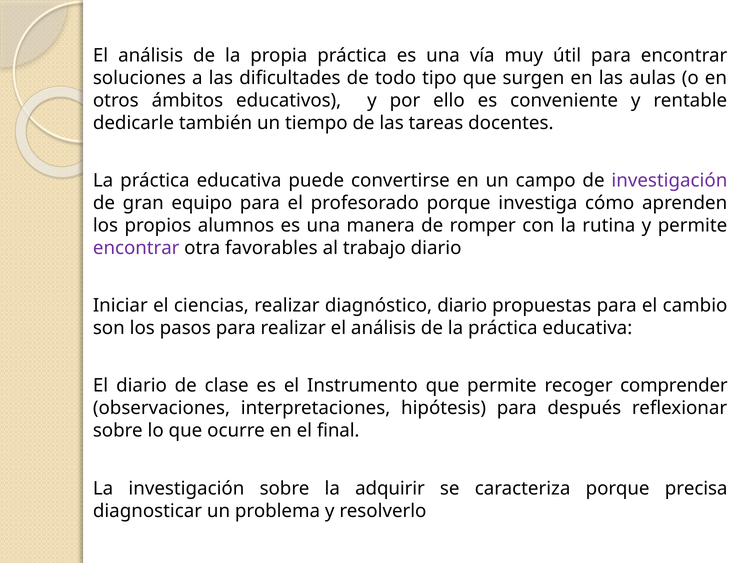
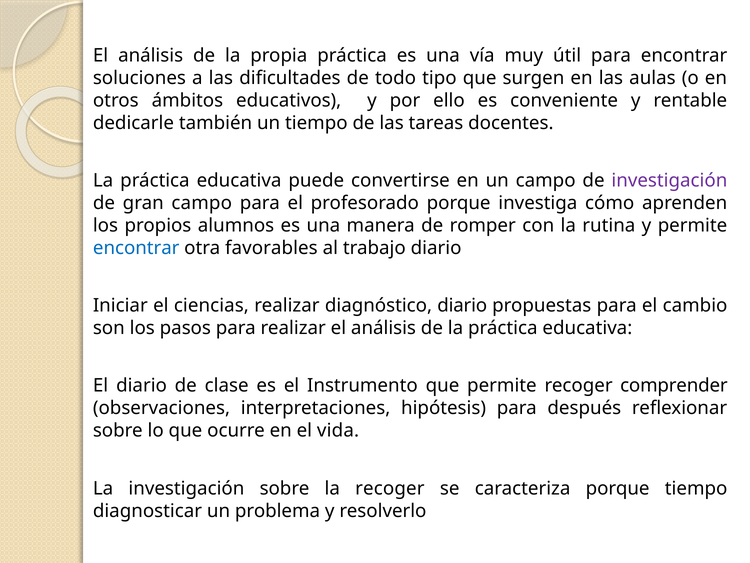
gran equipo: equipo -> campo (202, 203)
encontrar colour: purple -> blue (136, 248)
final: final -> vida (338, 430)
la adquirir: adquirir -> recoger (390, 488)
porque precisa: precisa -> tiempo (696, 488)
